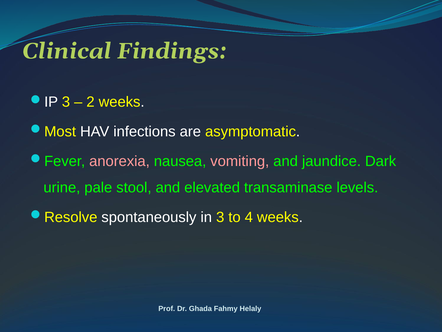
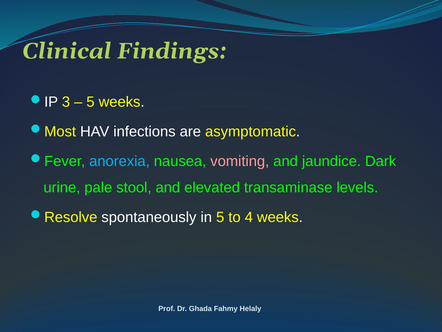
2: 2 -> 5 (90, 102)
anorexia colour: pink -> light blue (119, 161)
in 3: 3 -> 5 (220, 217)
